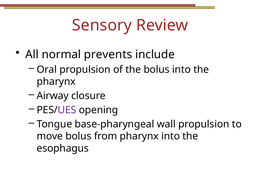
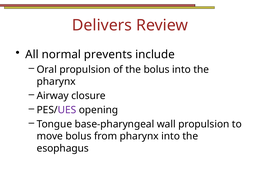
Sensory: Sensory -> Delivers (102, 25)
